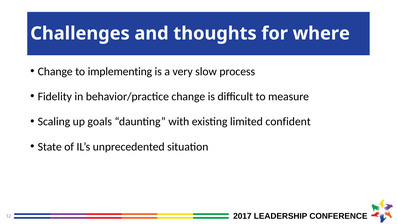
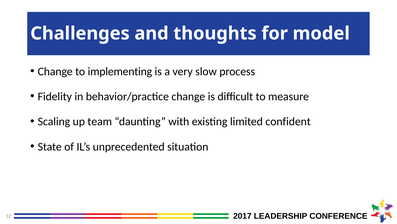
where: where -> model (321, 33)
goals: goals -> team (100, 121)
